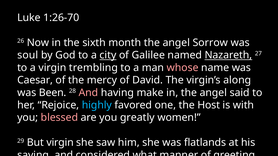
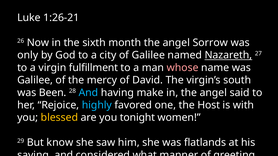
1:26-70: 1:26-70 -> 1:26-21 (61, 18)
soul: soul -> only (28, 55)
city underline: present -> none (108, 55)
trembling: trembling -> fulfillment (94, 68)
Caesar: Caesar -> Galilee (35, 80)
along: along -> south (237, 80)
And colour: pink -> light blue (88, 93)
blessed colour: pink -> yellow (59, 118)
greatly: greatly -> tonight (137, 118)
But virgin: virgin -> know (60, 143)
